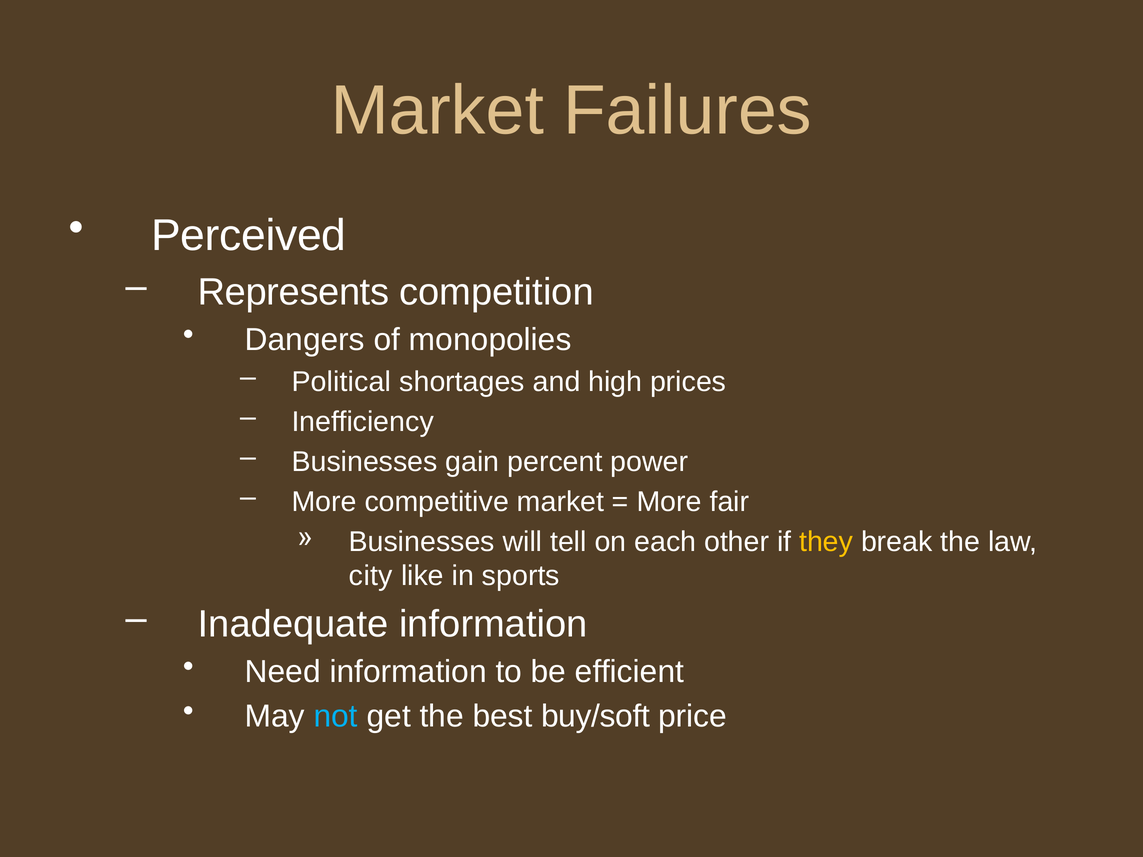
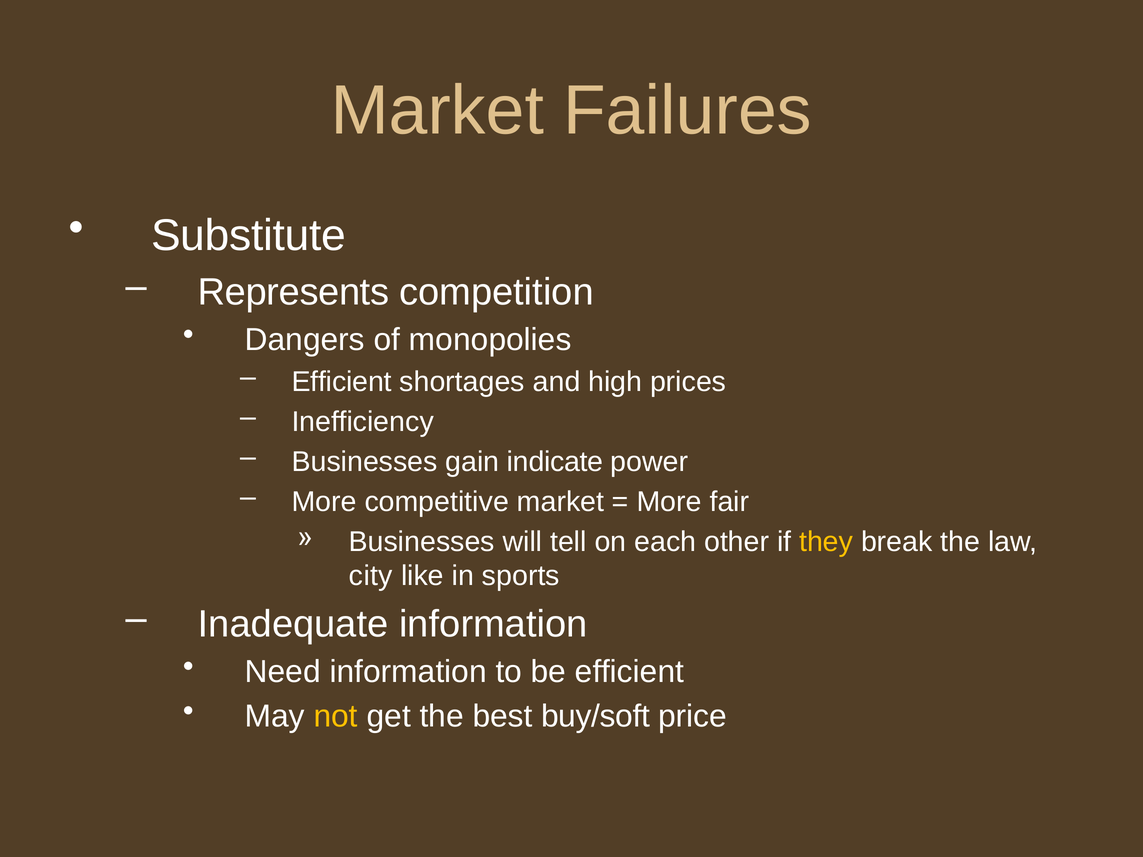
Perceived: Perceived -> Substitute (249, 236)
Political: Political -> Efficient (342, 382)
percent: percent -> indicate (555, 462)
not colour: light blue -> yellow (336, 717)
